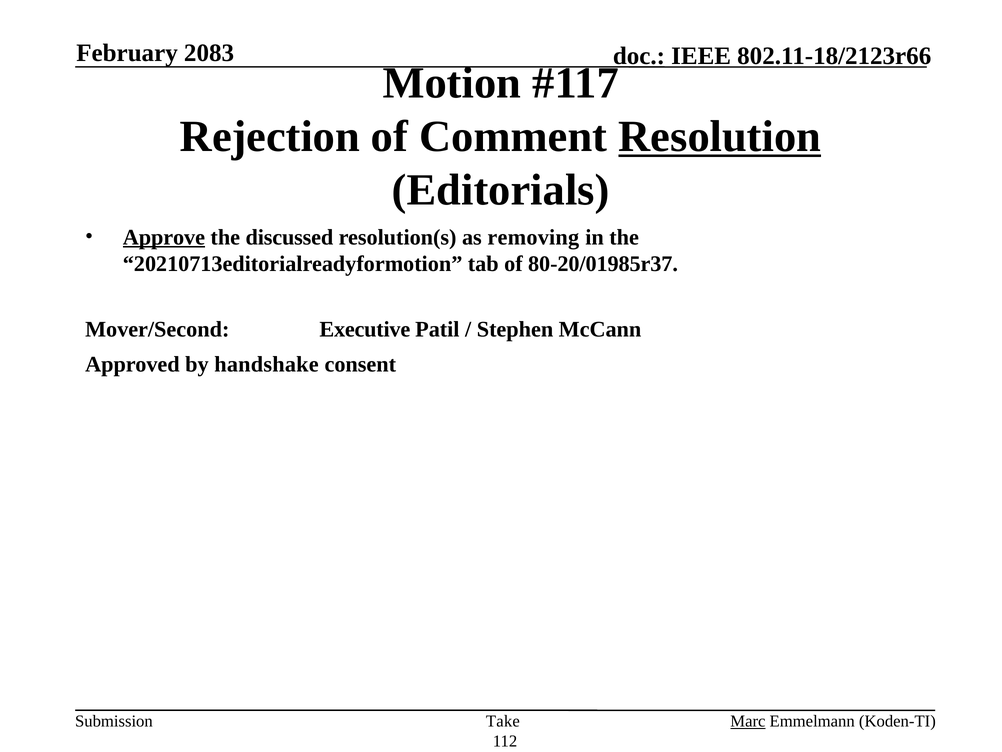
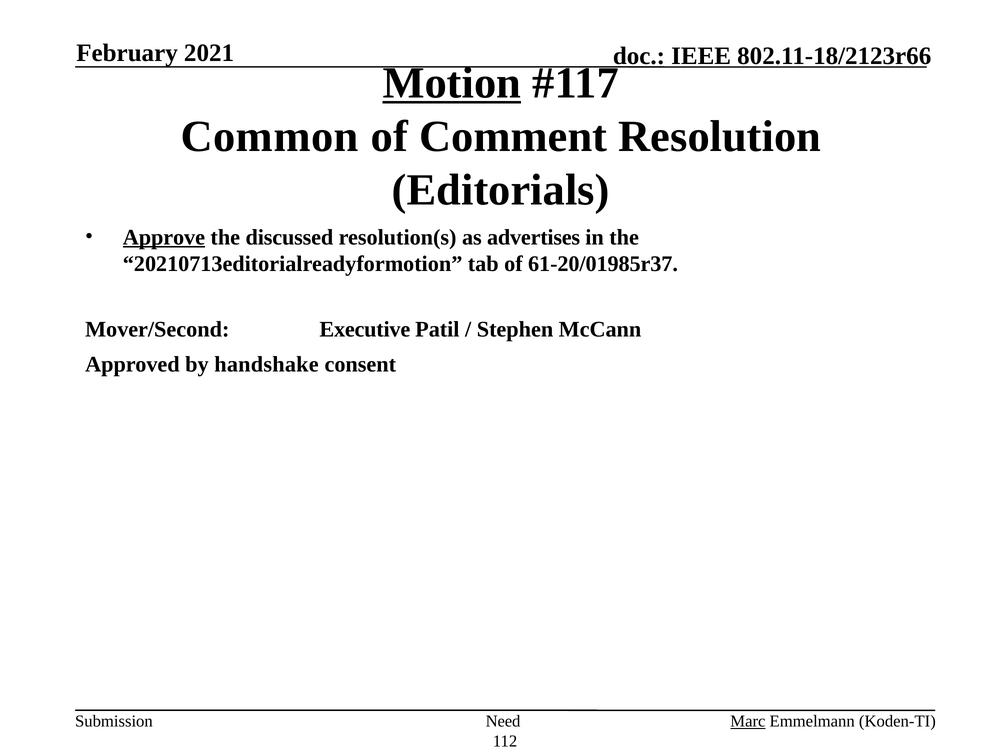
2083: 2083 -> 2021 (209, 53)
Motion underline: none -> present (452, 83)
Rejection: Rejection -> Common (270, 137)
Resolution underline: present -> none (720, 137)
removing: removing -> advertises (534, 237)
80-20/01985r37: 80-20/01985r37 -> 61-20/01985r37 (603, 264)
Take: Take -> Need (503, 721)
